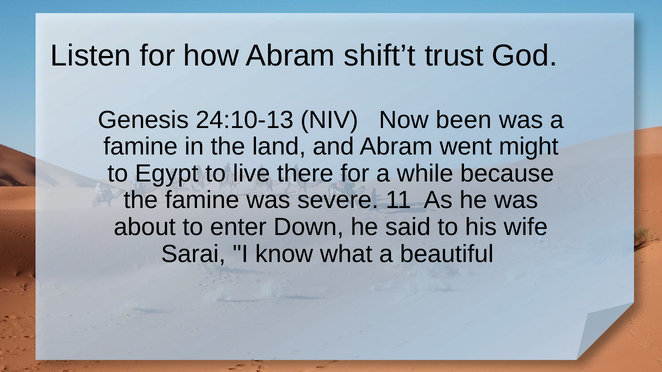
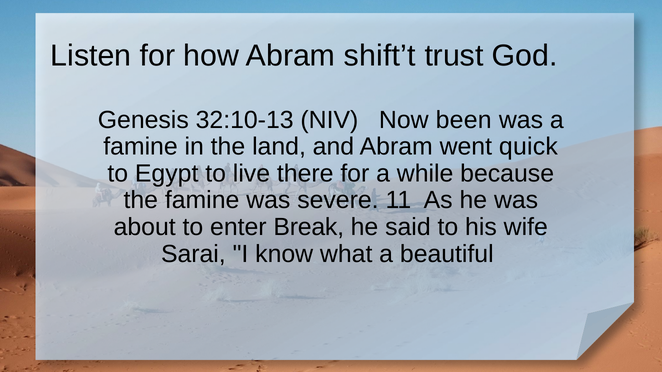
24:10-13: 24:10-13 -> 32:10-13 (245, 120)
might: might -> quick (528, 147)
Down: Down -> Break (309, 227)
